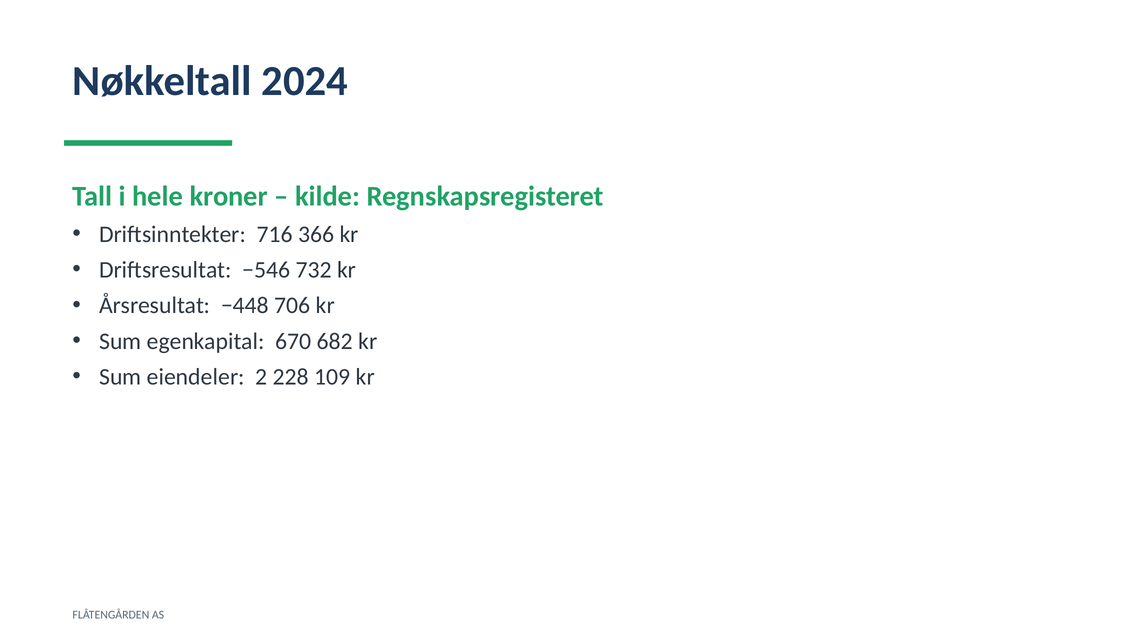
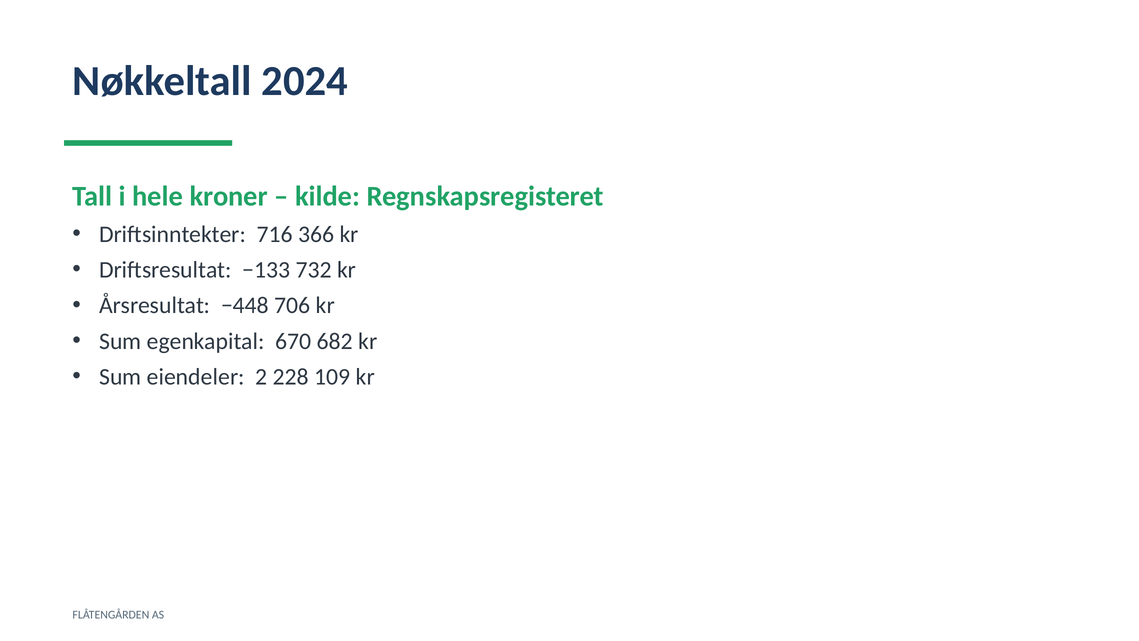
−546: −546 -> −133 (266, 270)
